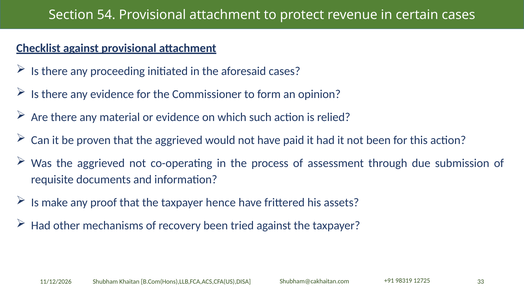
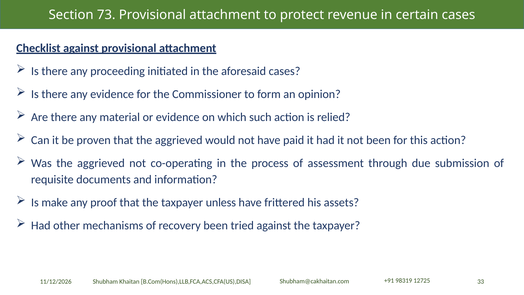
54: 54 -> 73 (106, 15)
hence: hence -> unless (221, 202)
